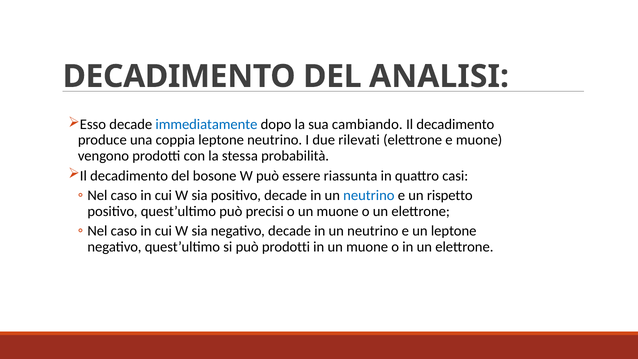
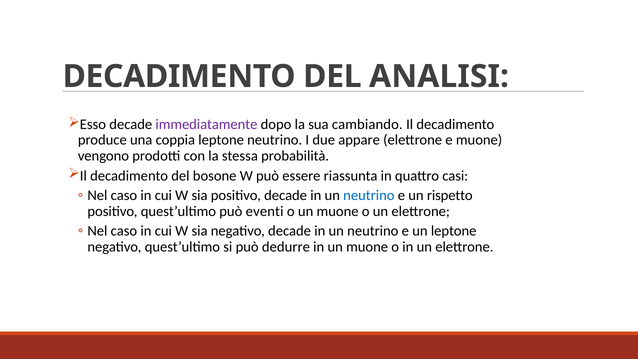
immediatamente colour: blue -> purple (206, 124)
rilevati: rilevati -> appare (359, 140)
precisi: precisi -> eventi (265, 211)
può prodotti: prodotti -> dedurre (286, 247)
